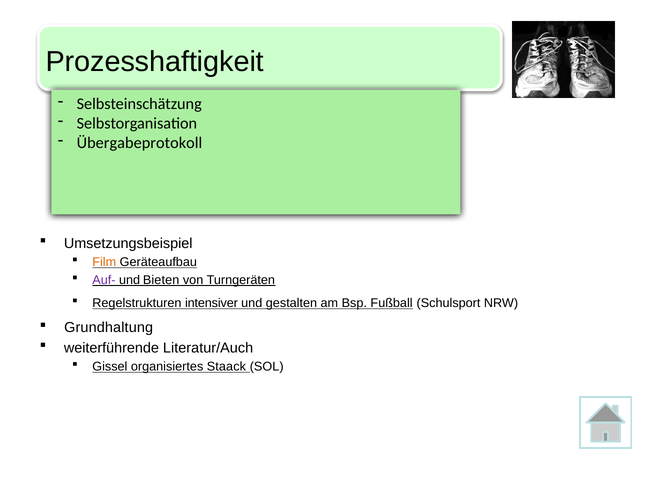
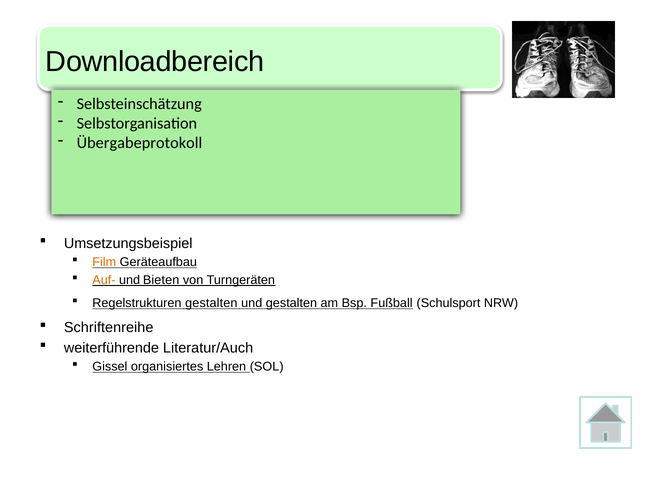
Prozesshaftigkeit: Prozesshaftigkeit -> Downloadbereich (155, 61)
Auf- colour: purple -> orange (104, 280)
Regelstrukturen intensiver: intensiver -> gestalten (211, 303)
Grundhaltung: Grundhaltung -> Schriftenreihe (109, 328)
Staack: Staack -> Lehren (226, 366)
